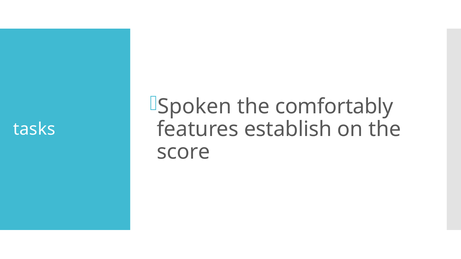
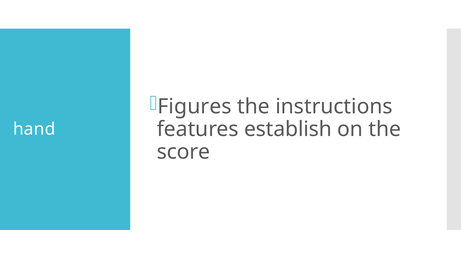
Spoken: Spoken -> Figures (195, 106)
comfortably: comfortably -> instructions (334, 106)
tasks: tasks -> hand (34, 129)
